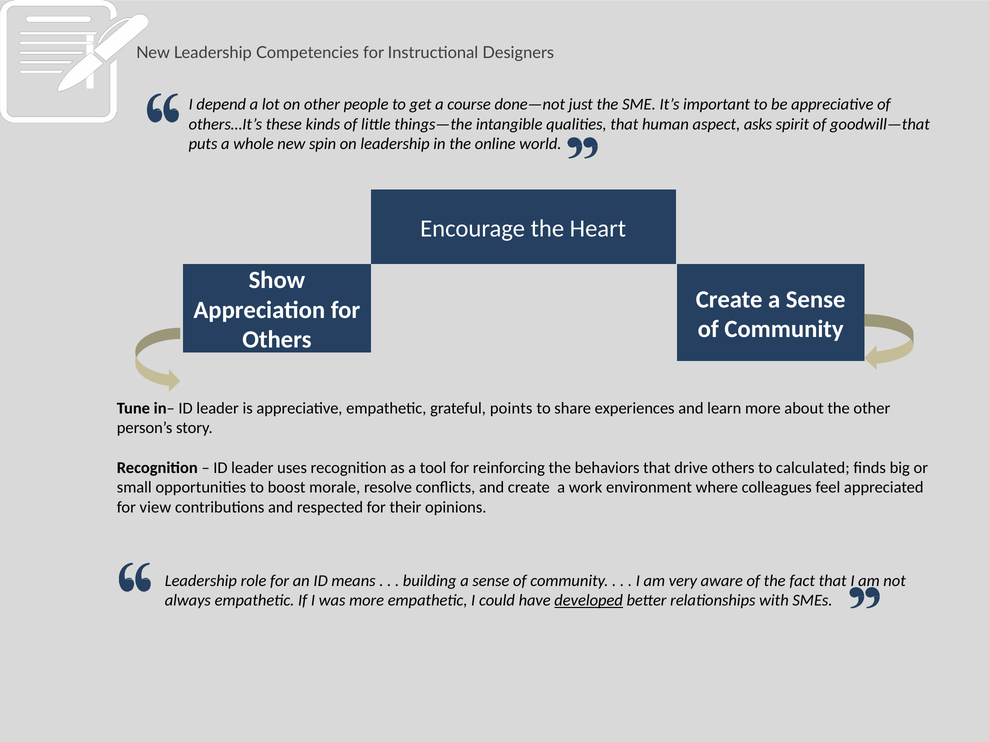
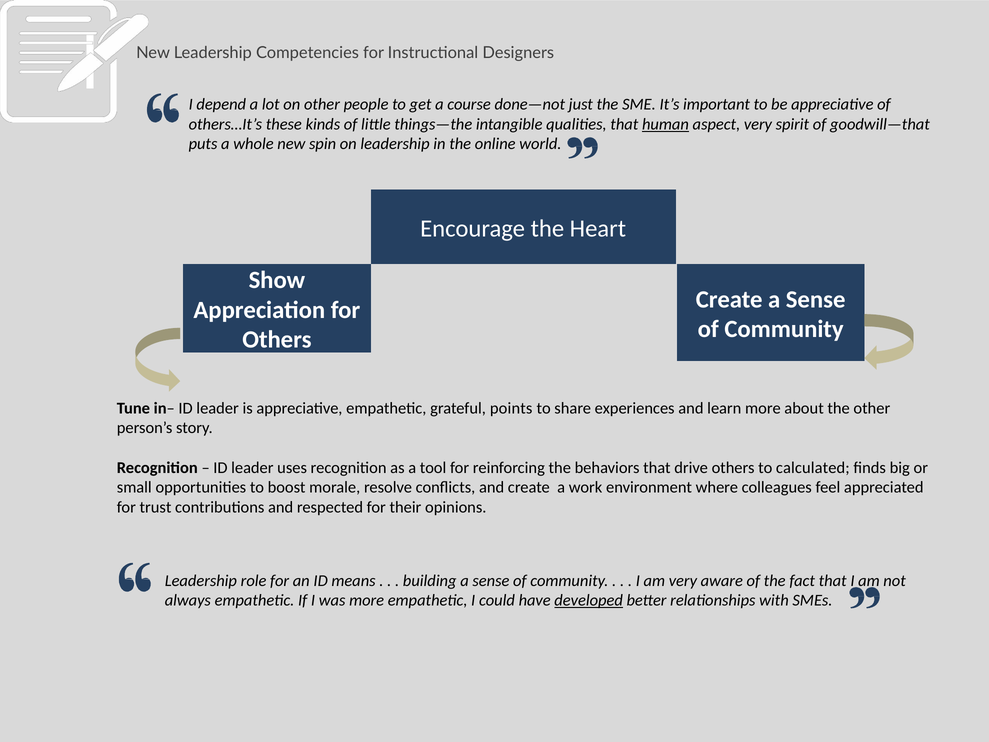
human underline: none -> present (665, 124)
aspect asks: asks -> very (758, 124)
view: view -> trust (155, 507)
